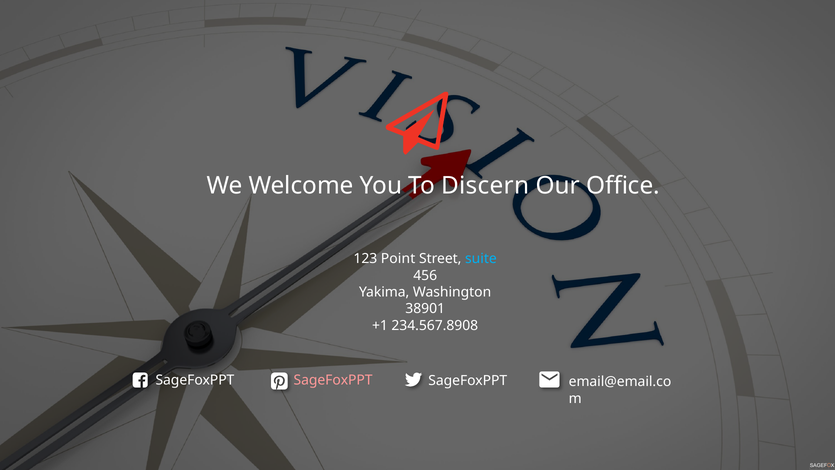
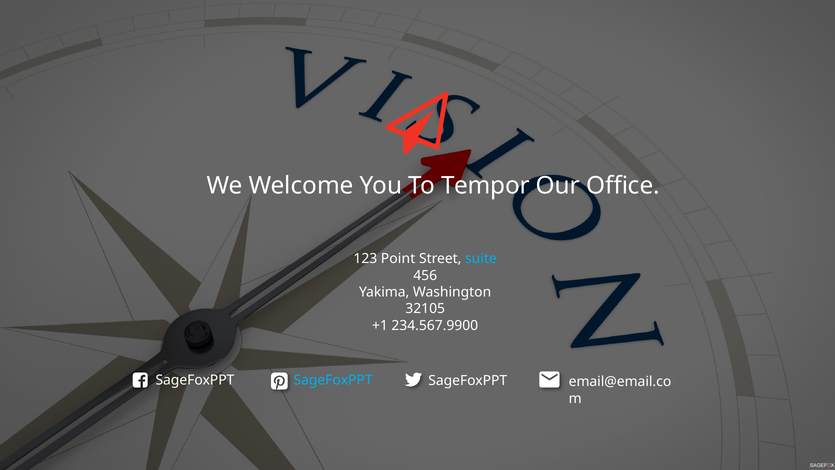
Discern: Discern -> Tempor (485, 186)
38901: 38901 -> 32105 (425, 309)
234.567.8908: 234.567.8908 -> 234.567.9900 (435, 325)
SageFoxPPT colour: pink -> light blue (333, 380)
